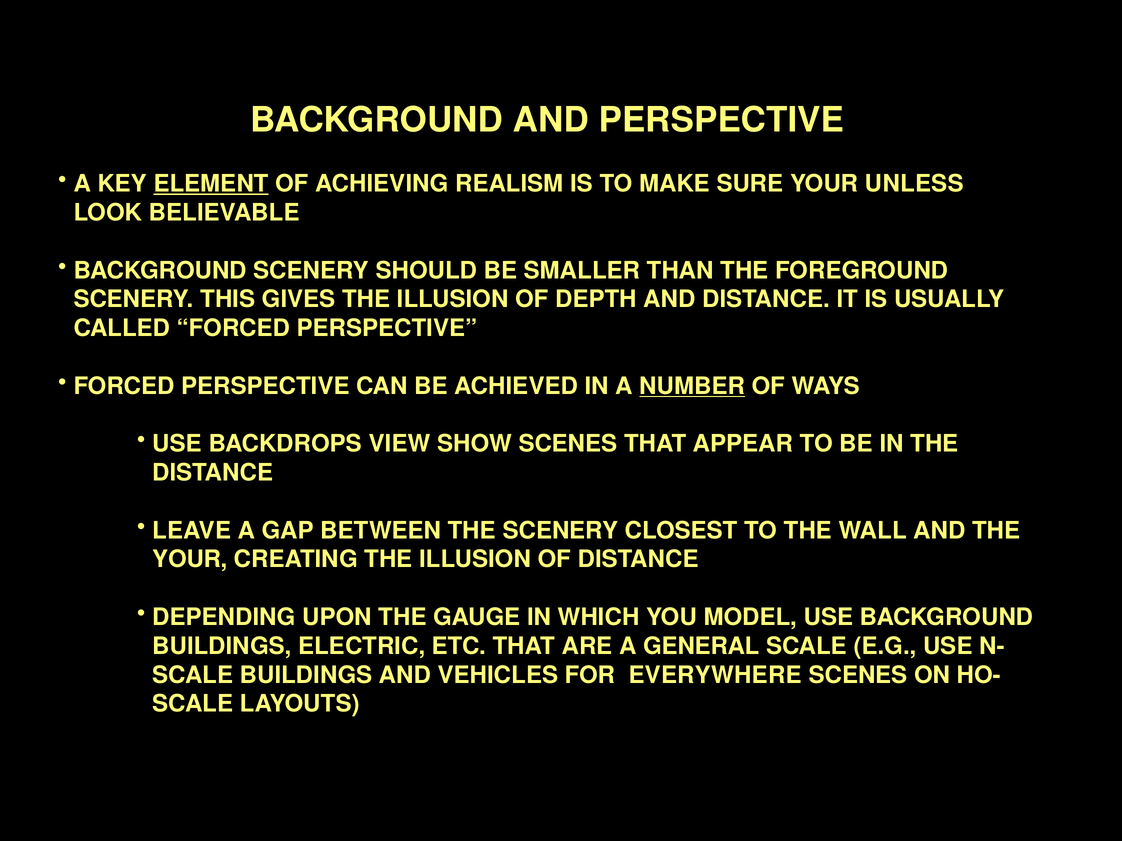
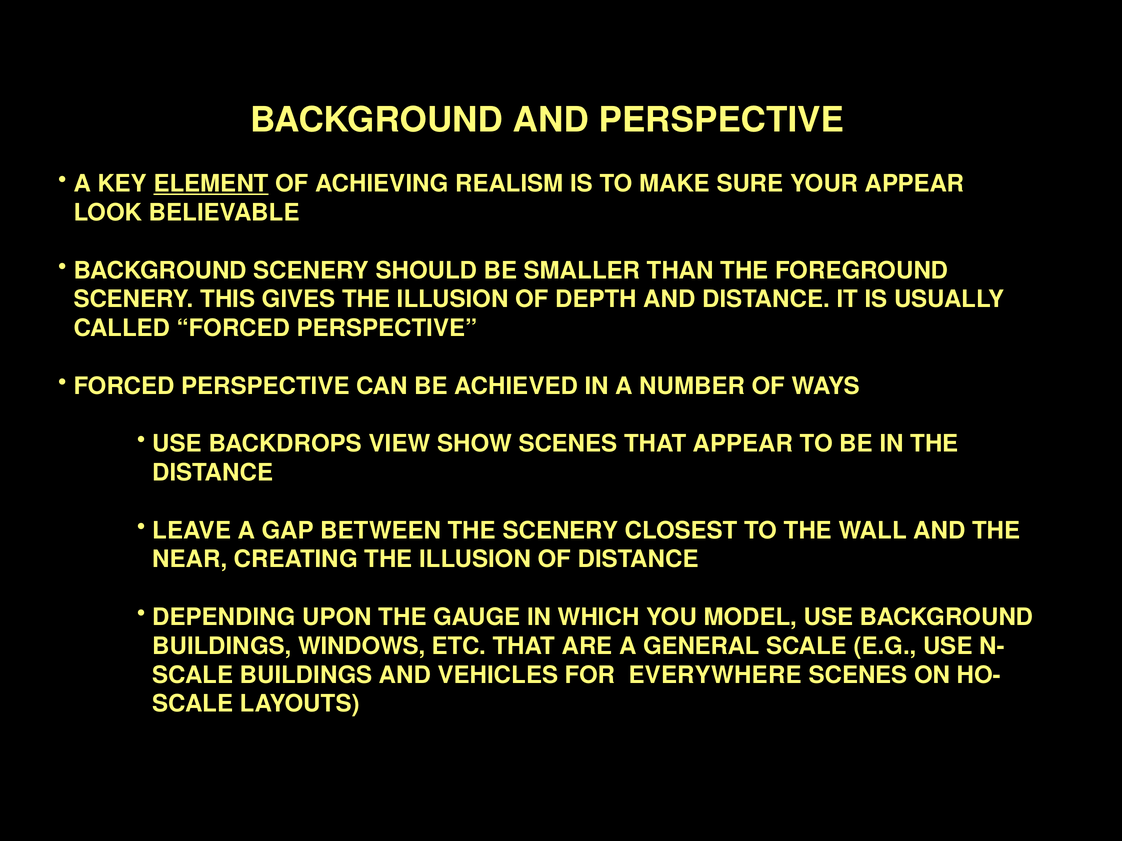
YOUR UNLESS: UNLESS -> APPEAR (915, 184)
NUMBER underline: present -> none (692, 386)
YOUR: YOUR -> NEAR (190, 560)
ELECTRIC: ELECTRIC -> WINDOWS (362, 647)
